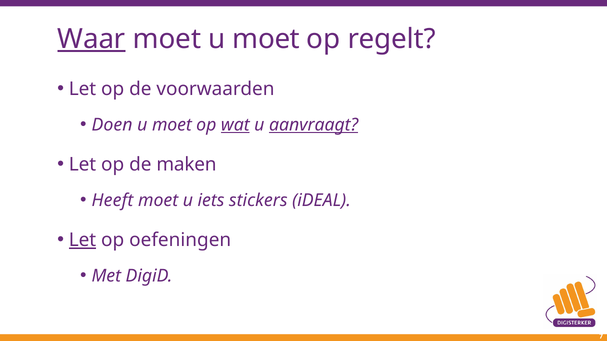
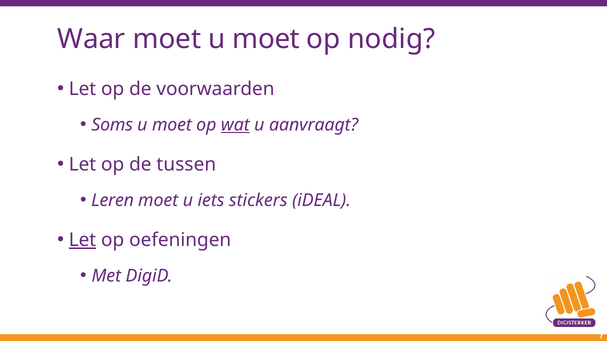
Waar underline: present -> none (91, 39)
regelt: regelt -> nodig (392, 39)
Doen: Doen -> Soms (112, 125)
aanvraagt underline: present -> none (314, 125)
maken: maken -> tussen (186, 165)
Heeft: Heeft -> Leren (113, 201)
